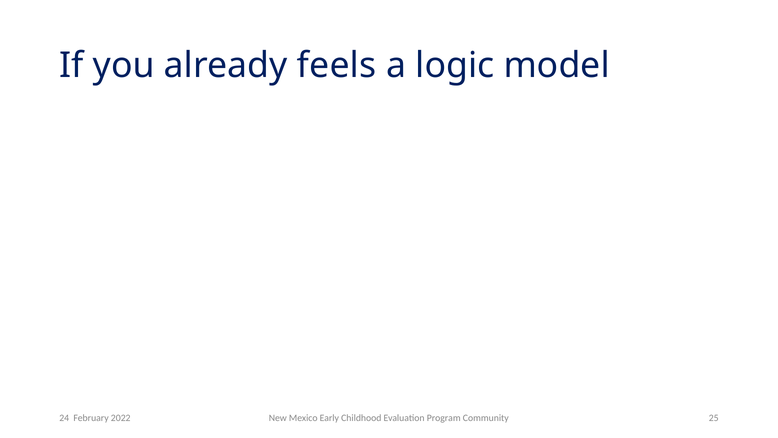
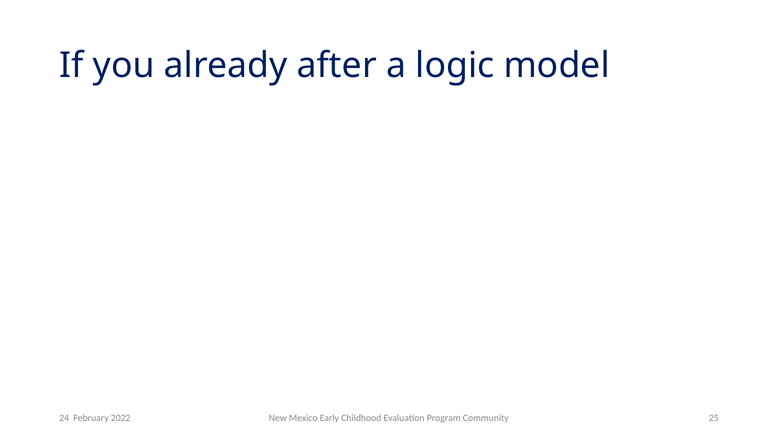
feels: feels -> after (337, 65)
